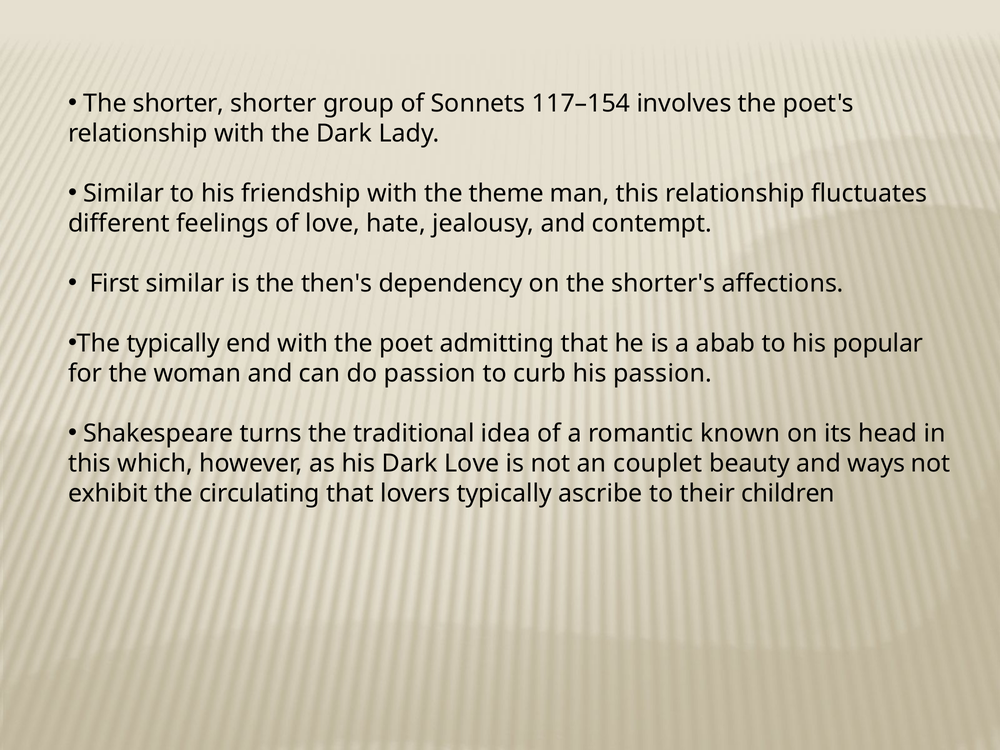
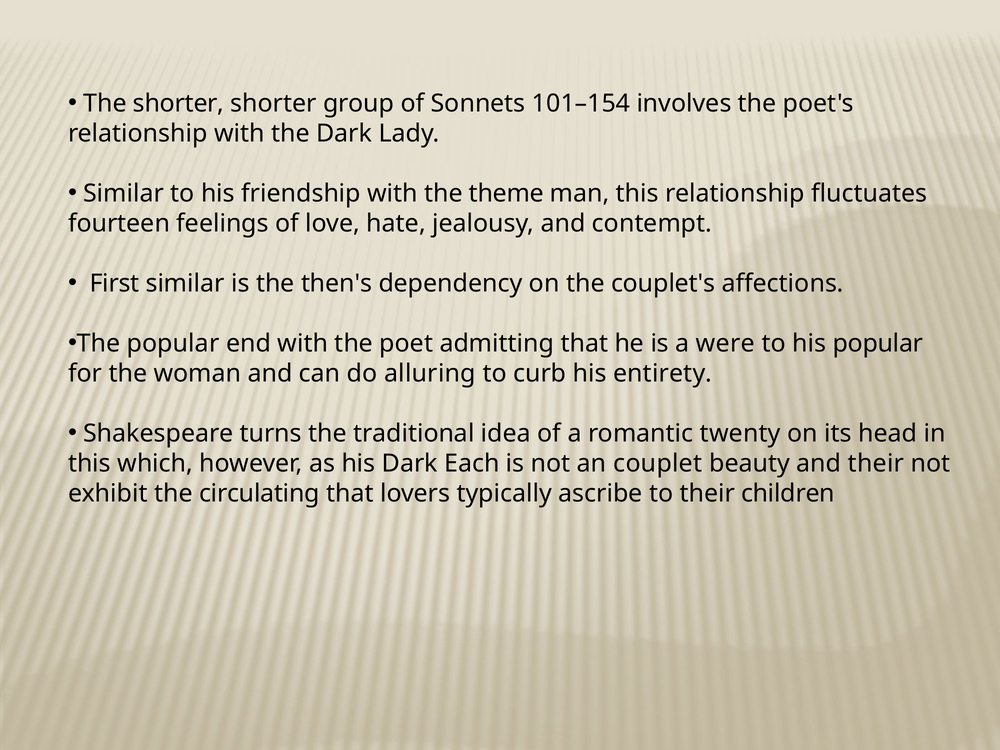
117–154: 117–154 -> 101–154 (581, 104)
different: different -> fourteen (119, 224)
shorter's: shorter's -> couplet's (663, 284)
The typically: typically -> popular (173, 344)
abab: abab -> were (725, 344)
do passion: passion -> alluring (430, 374)
his passion: passion -> entirety (663, 374)
known: known -> twenty (740, 434)
Dark Love: Love -> Each (472, 464)
and ways: ways -> their (876, 464)
